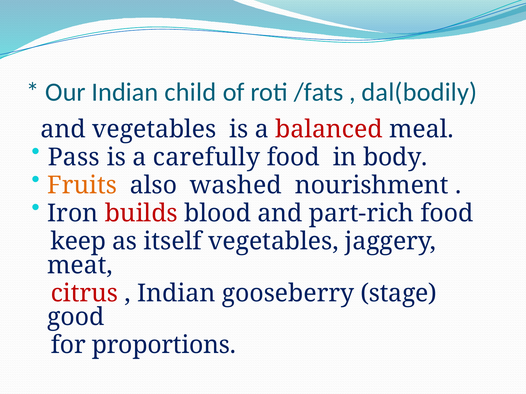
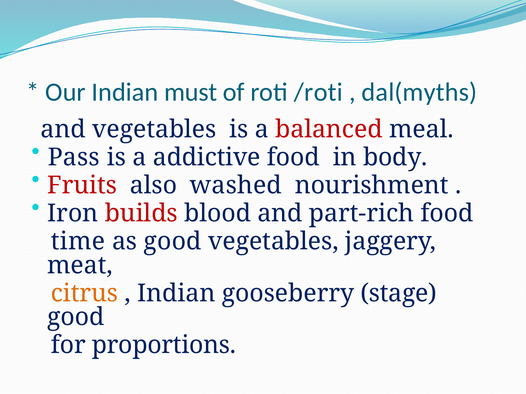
child: child -> must (191, 92)
/fats: /fats -> /roti (318, 92)
dal(bodily: dal(bodily -> dal(myths (419, 92)
carefully: carefully -> addictive (207, 158)
Fruits colour: orange -> red (82, 186)
keep: keep -> time (78, 242)
as itself: itself -> good (173, 242)
citrus colour: red -> orange (84, 294)
